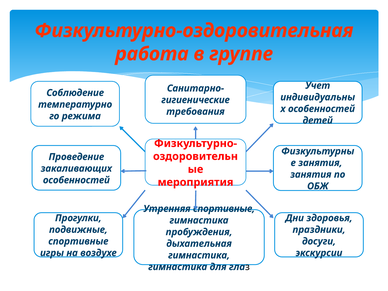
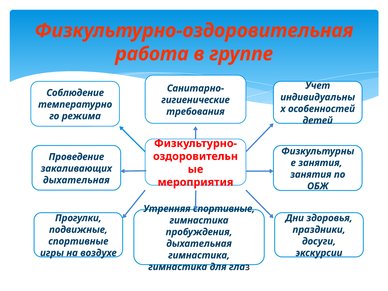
особенностей: особенностей -> дыхательная (76, 180)
